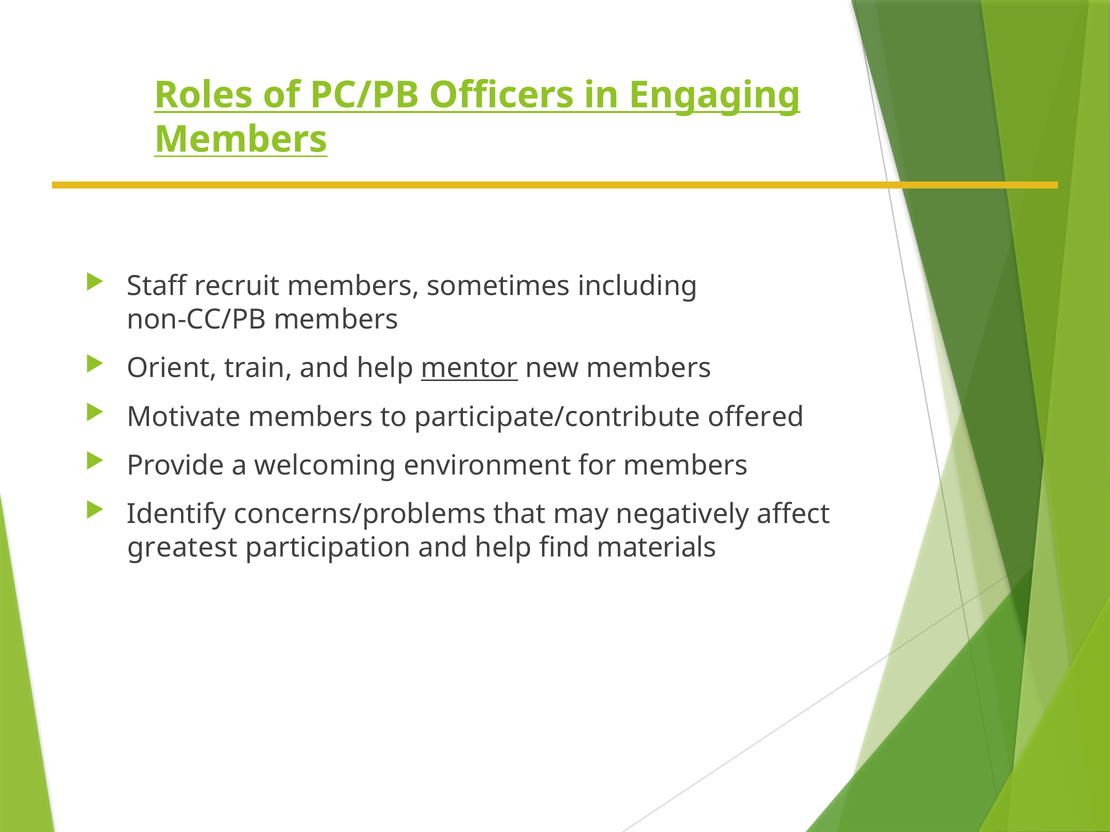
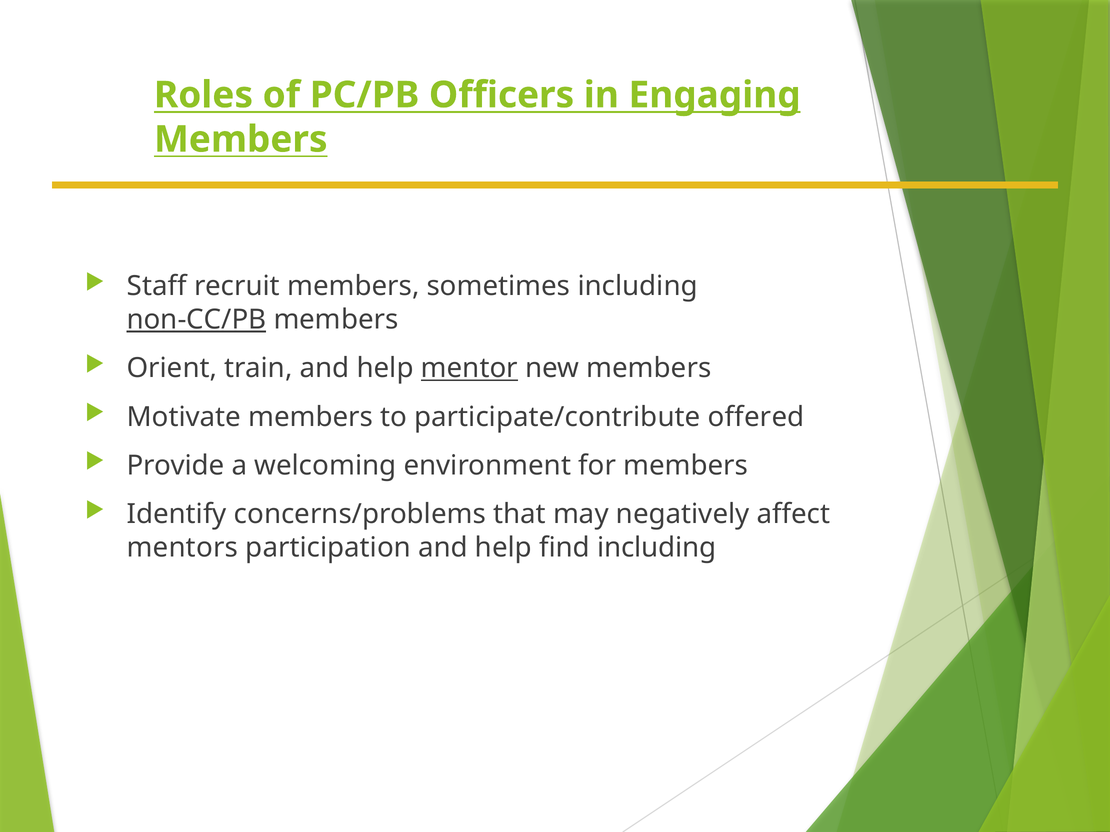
non-CC/PB underline: none -> present (197, 320)
greatest: greatest -> mentors (182, 548)
find materials: materials -> including (657, 548)
